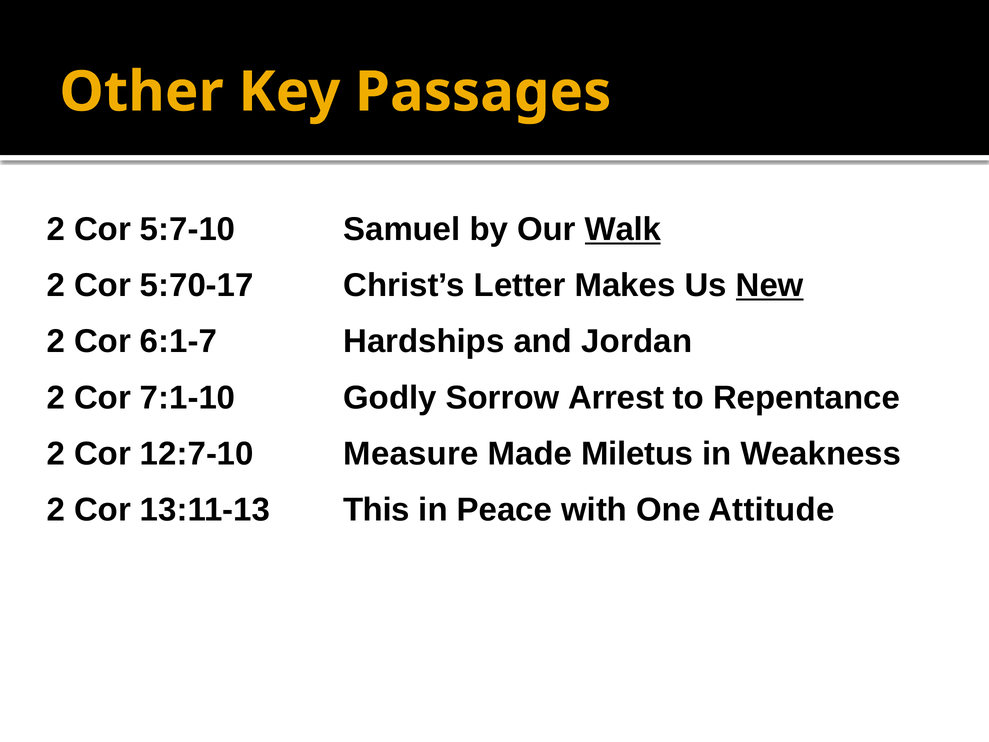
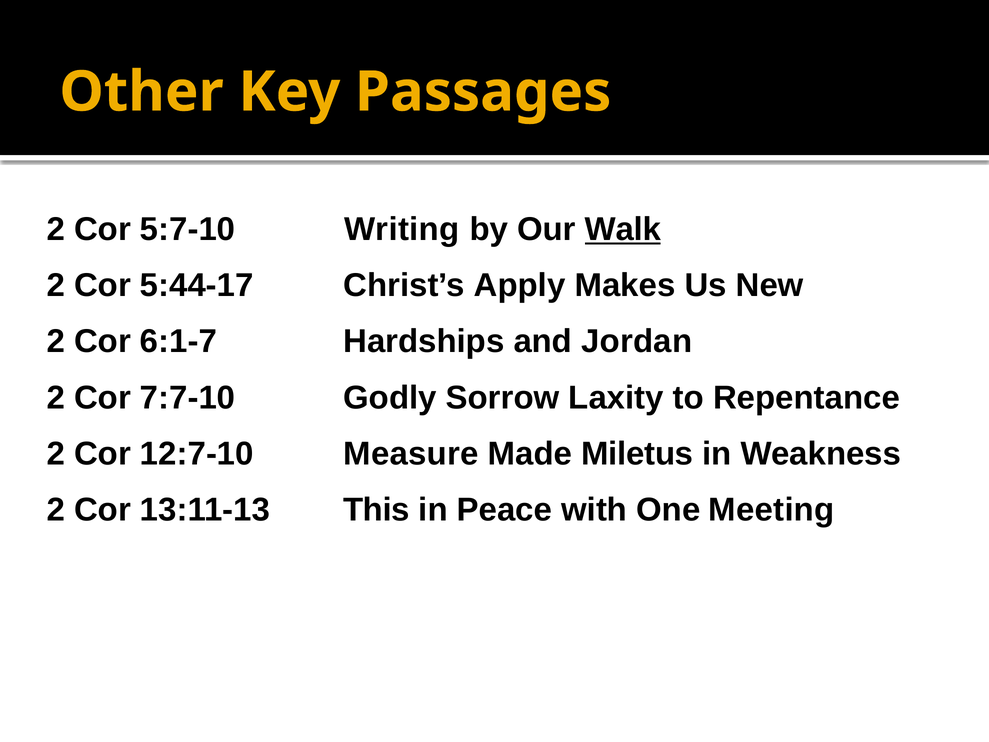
Samuel: Samuel -> Writing (402, 229)
5:70-17: 5:70-17 -> 5:44-17 (197, 285)
Letter: Letter -> Apply (520, 285)
New underline: present -> none (770, 285)
7:1-10: 7:1-10 -> 7:7-10 (188, 397)
Arrest: Arrest -> Laxity (616, 397)
Attitude: Attitude -> Meeting (771, 510)
